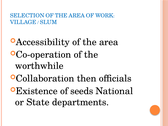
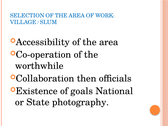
seeds: seeds -> goals (82, 91)
departments: departments -> photography (80, 102)
